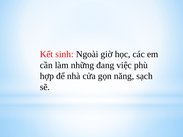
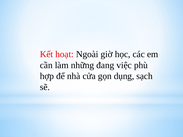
sinh: sinh -> hoạt (65, 54)
năng: năng -> dụng (124, 76)
